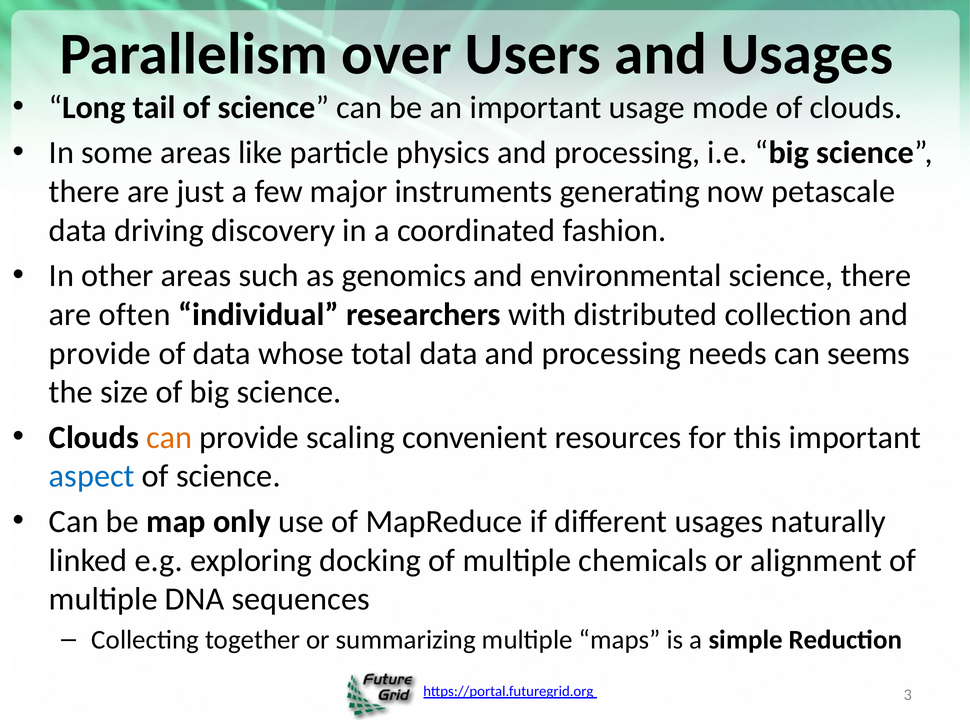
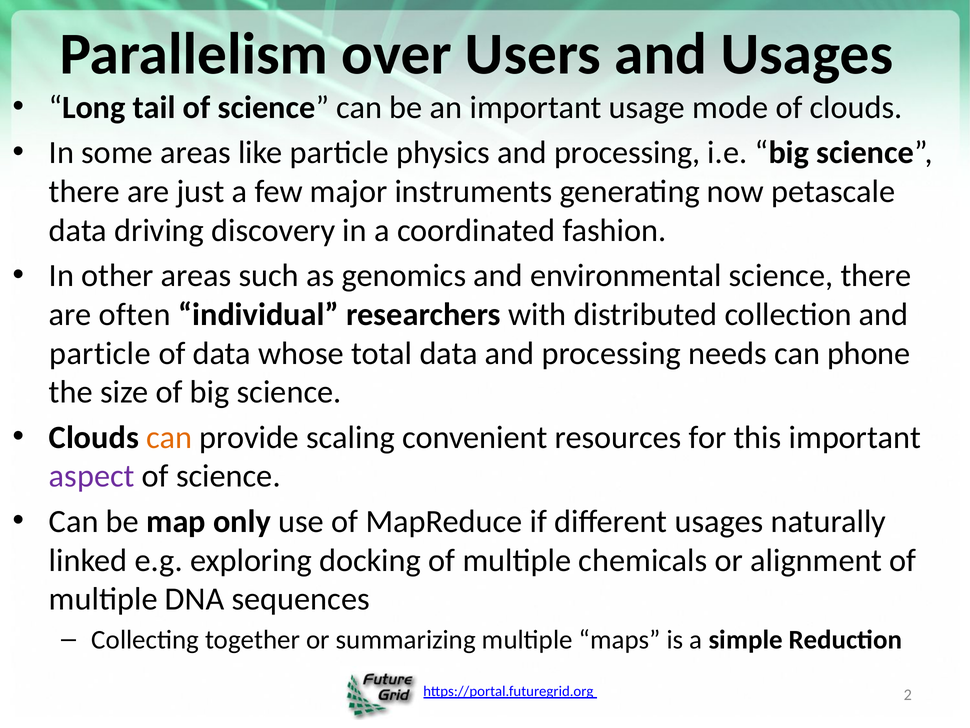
provide: provide -> particle (100, 353)
seems: seems -> phone (869, 353)
aspect colour: blue -> purple (92, 476)
3: 3 -> 2 (908, 695)
